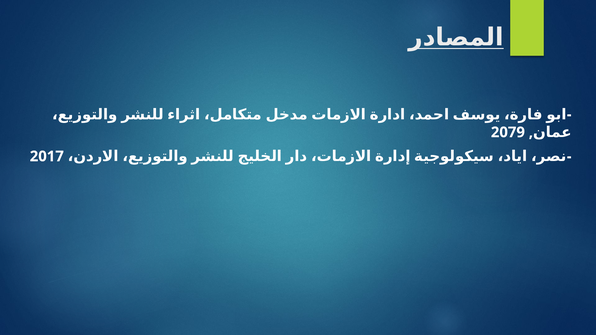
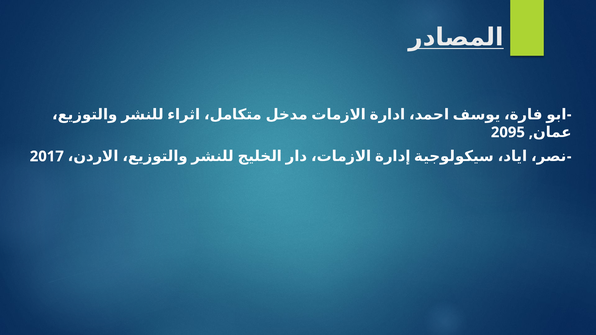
2079: 2079 -> 2095 (508, 132)
